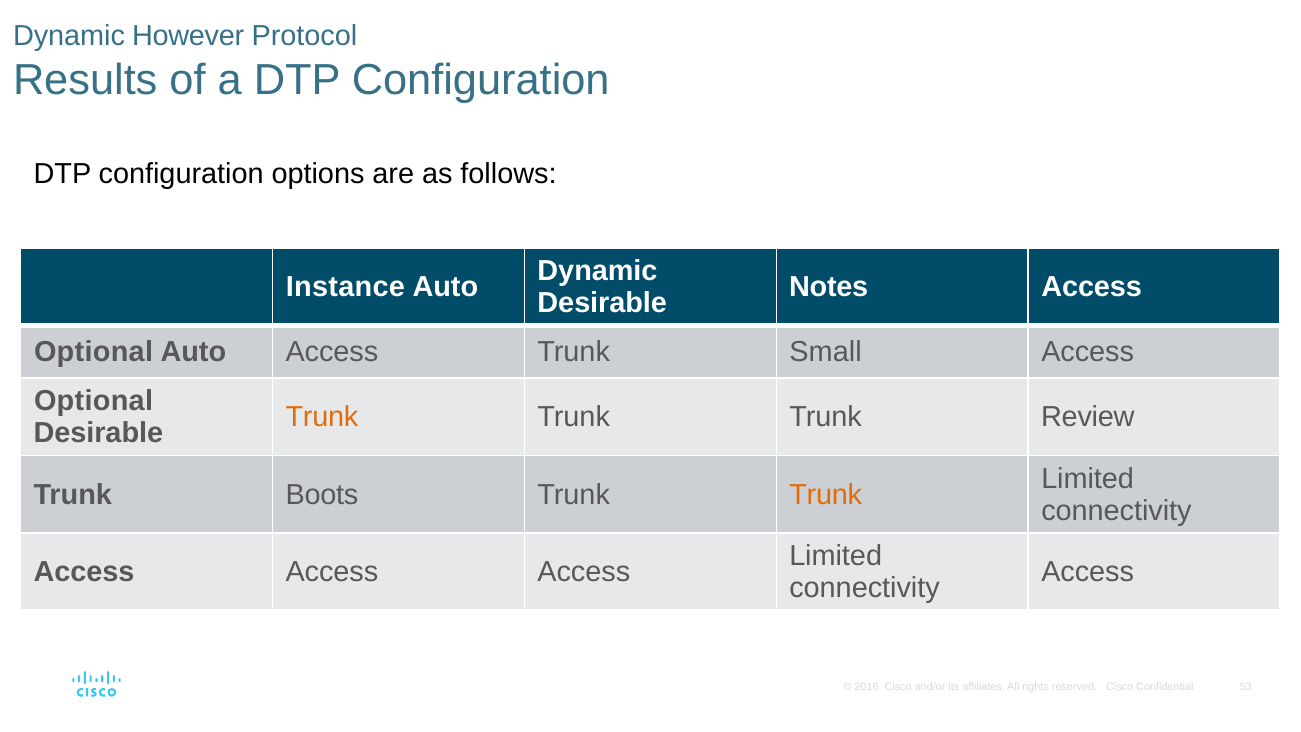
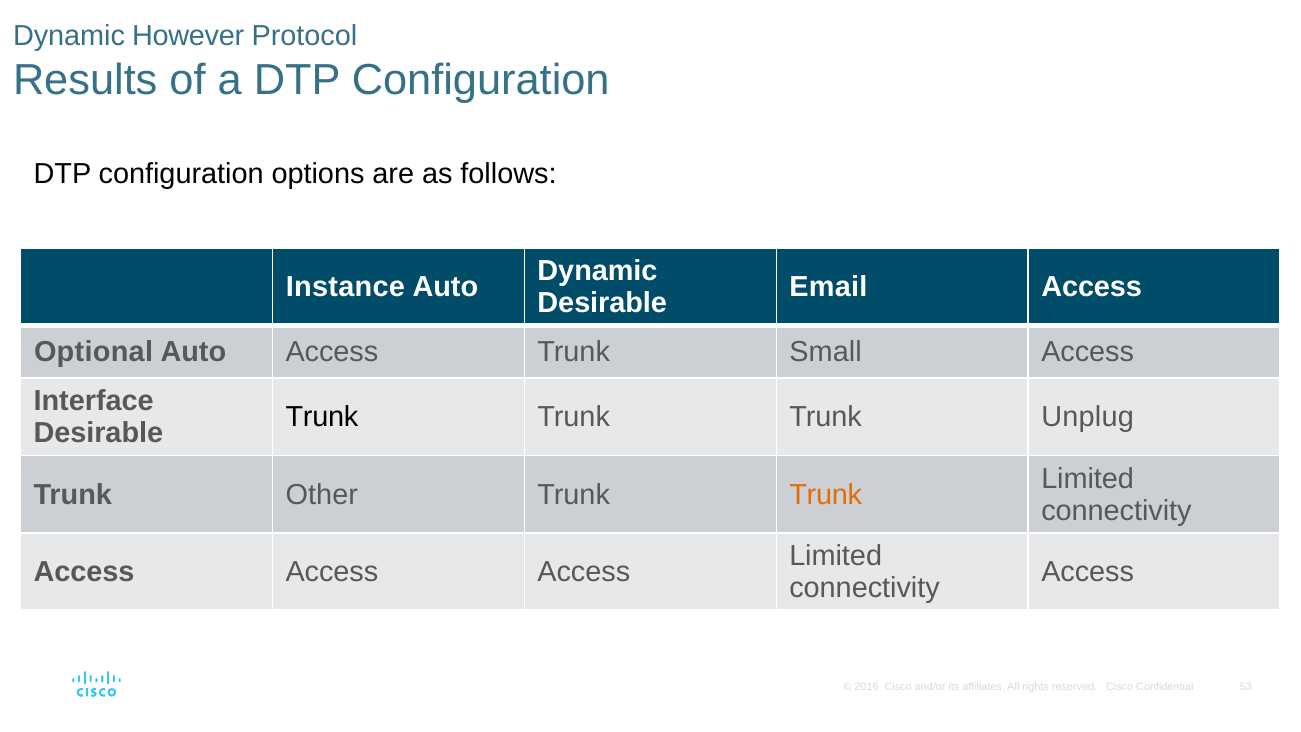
Notes: Notes -> Email (828, 287)
Optional: Optional -> Interface (94, 401)
Trunk colour: orange -> black (322, 417)
Review: Review -> Unplug (1088, 417)
Boots: Boots -> Other (322, 494)
